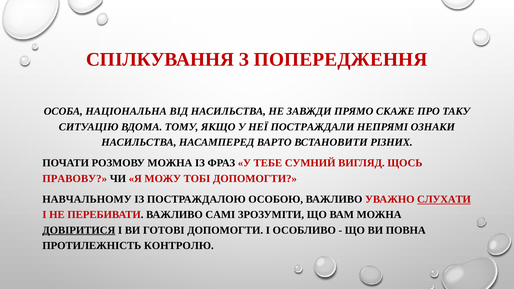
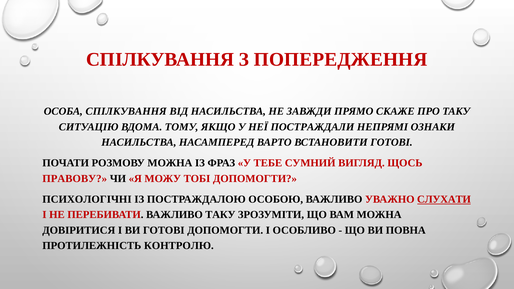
ОСОБА НАЦІОНАЛЬНА: НАЦІОНАЛЬНА -> СПІЛКУВАННЯ (126, 111)
ВСТАНОВИТИ РІЗНИХ: РІЗНИХ -> ГОТОВІ (391, 142)
НАВЧАЛЬНОМУ: НАВЧАЛЬНОМУ -> ПСИХОЛОГІЧНІ (87, 199)
ВАЖЛИВО САМІ: САМІ -> ТАКУ (220, 215)
ДОВІРИТИСЯ underline: present -> none (79, 230)
